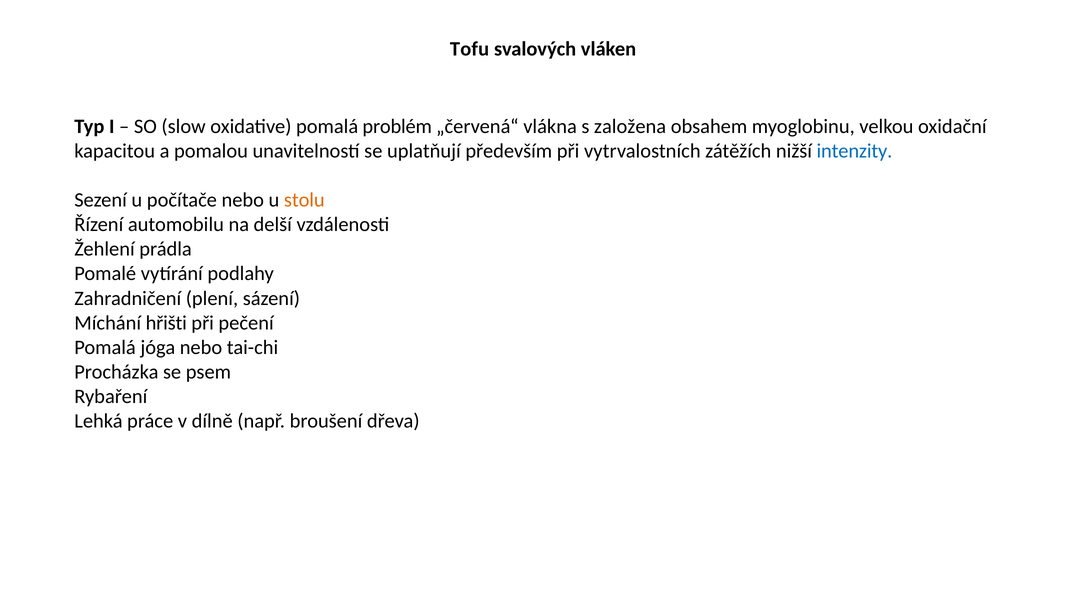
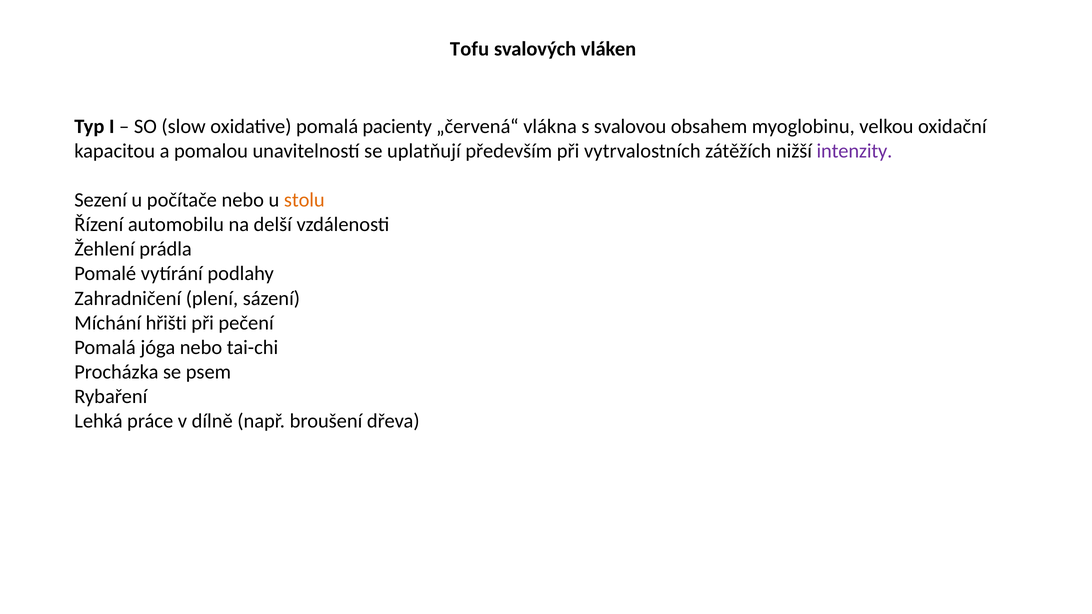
problém: problém -> pacienty (397, 126)
založena: založena -> svalovou (630, 126)
intenzity colour: blue -> purple (854, 151)
